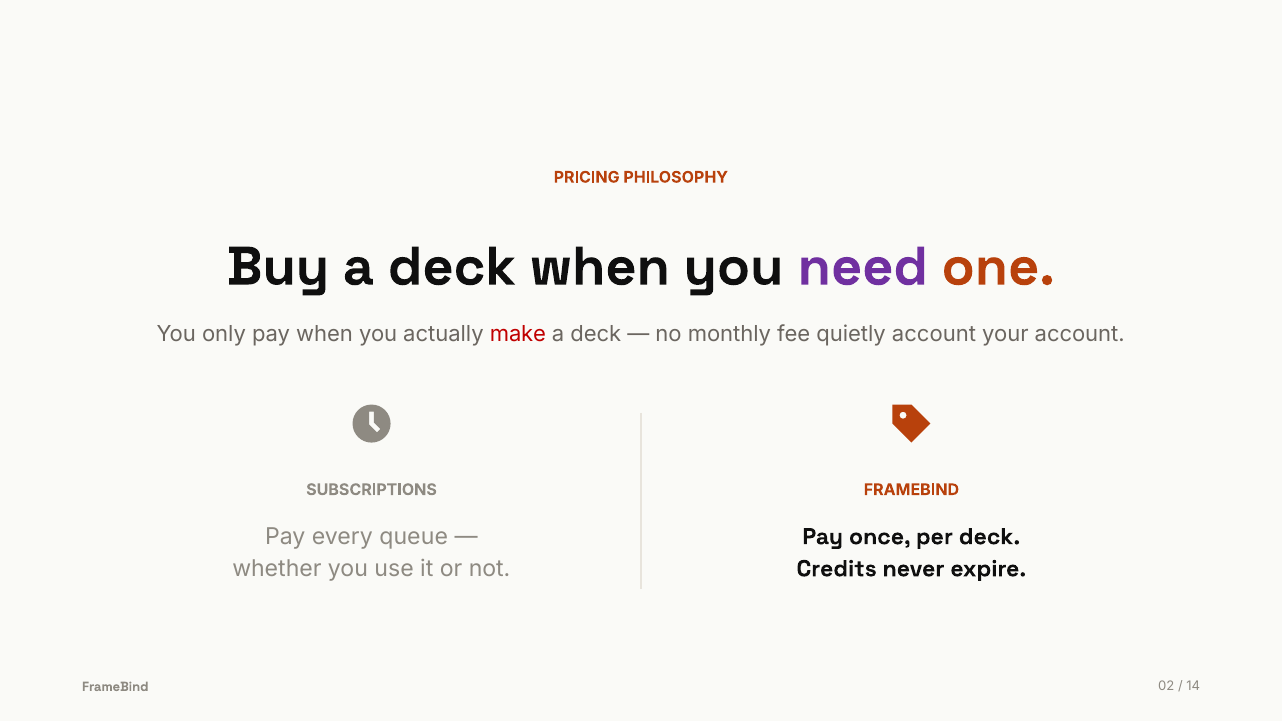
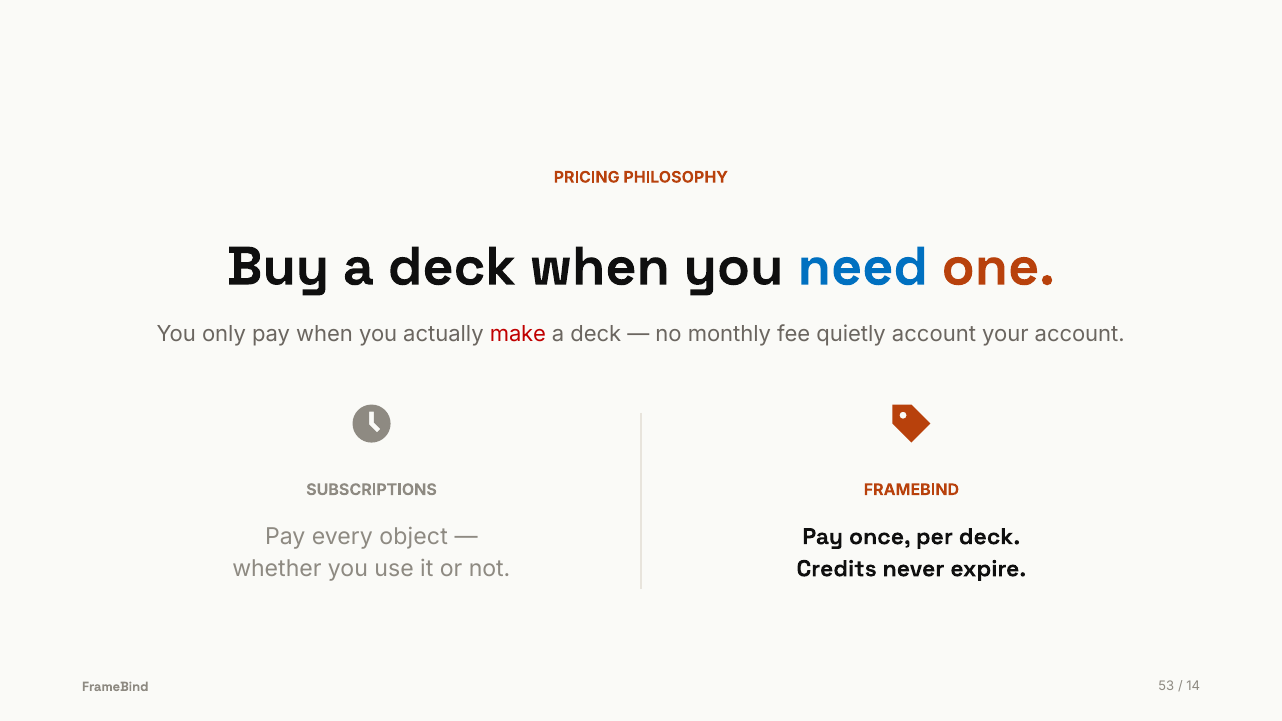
need colour: purple -> blue (863, 267)
queue: queue -> object (414, 537)
02: 02 -> 53 (1166, 687)
